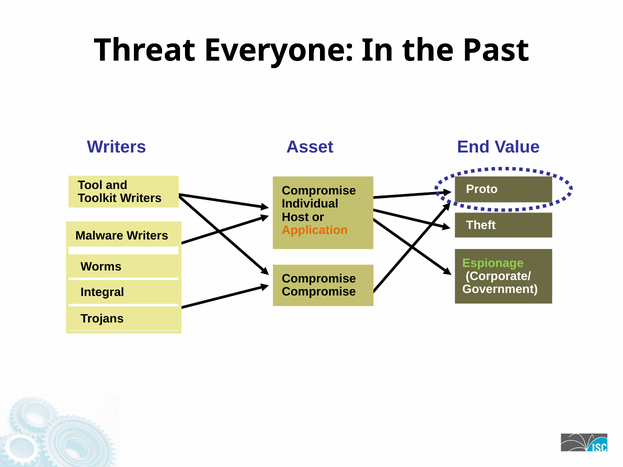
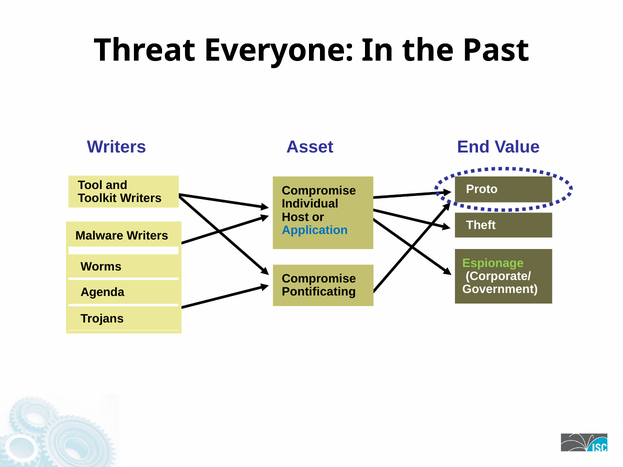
Application colour: orange -> blue (315, 230)
Compromise: Compromise -> Pontificating (319, 292)
Integral: Integral -> Agenda (102, 293)
